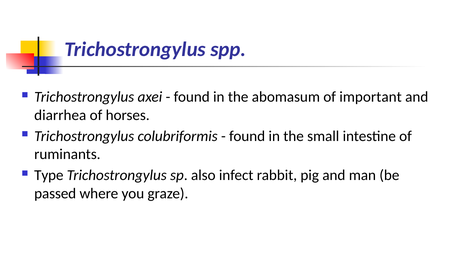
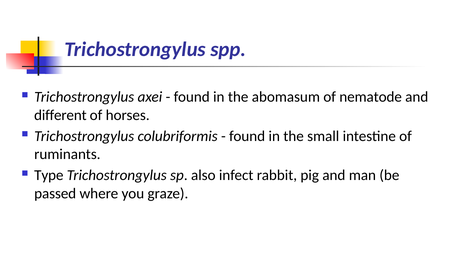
important: important -> nematode (371, 97)
diarrhea: diarrhea -> different (60, 115)
